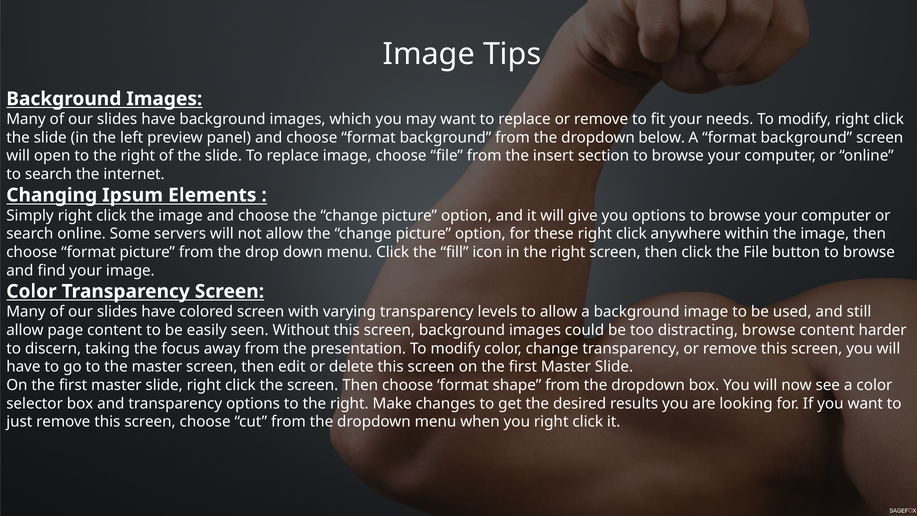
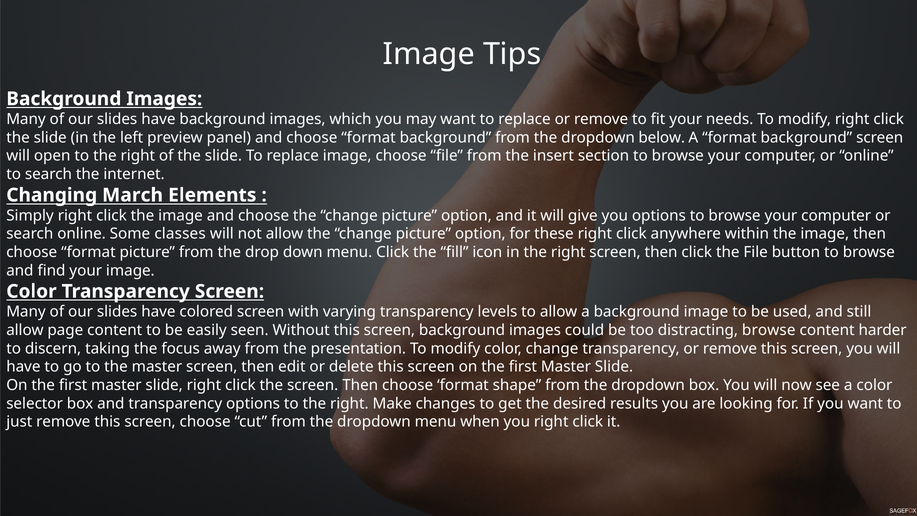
Ipsum: Ipsum -> March (133, 195)
servers: servers -> classes (180, 234)
